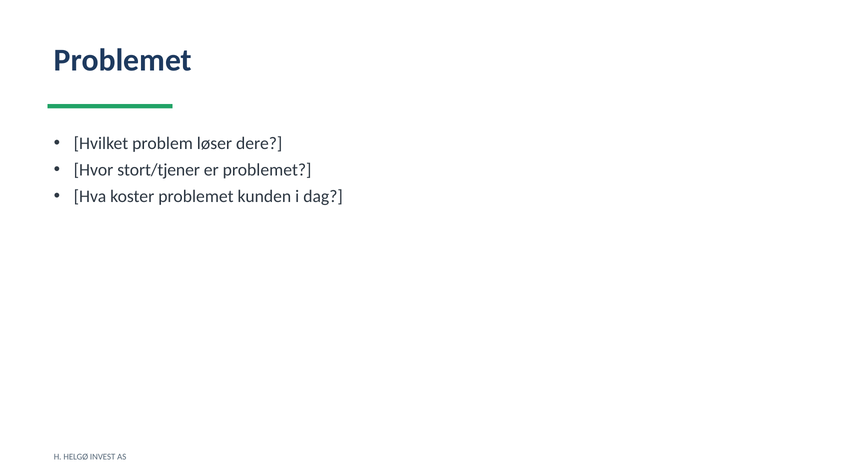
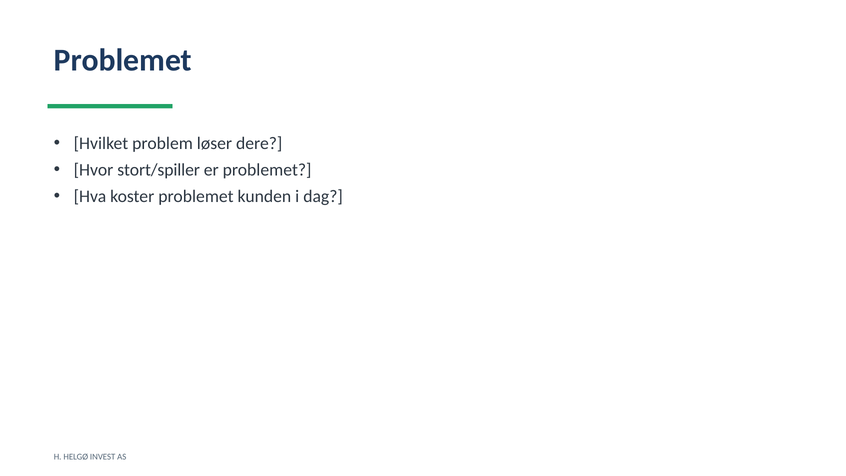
stort/tjener: stort/tjener -> stort/spiller (159, 170)
